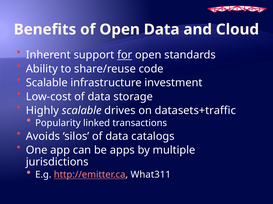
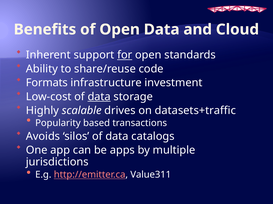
Scalable: Scalable -> Formats (47, 83)
data underline: none -> present (99, 97)
linked: linked -> based (97, 123)
What311: What311 -> Value311 (151, 175)
